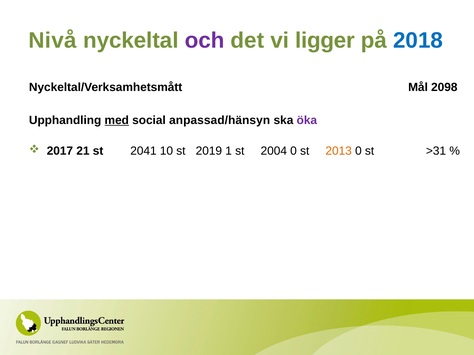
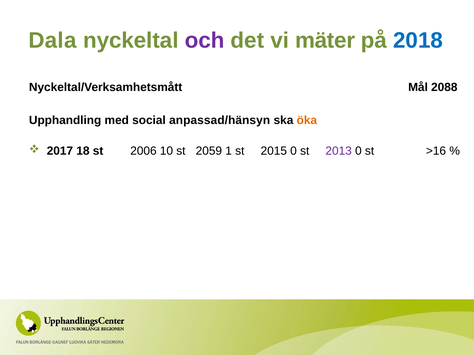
Nivå: Nivå -> Dala (53, 40)
ligger: ligger -> mäter (325, 40)
2098: 2098 -> 2088 (444, 87)
med underline: present -> none (117, 120)
öka colour: purple -> orange (307, 120)
21: 21 -> 18 (83, 151)
2041: 2041 -> 2006 (143, 151)
2019: 2019 -> 2059 (209, 151)
2004: 2004 -> 2015 (274, 151)
2013 colour: orange -> purple (339, 151)
>31: >31 -> >16 (436, 151)
